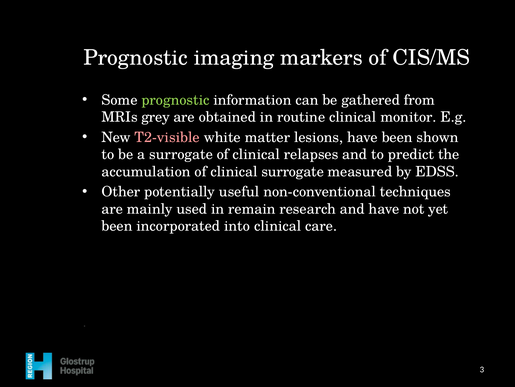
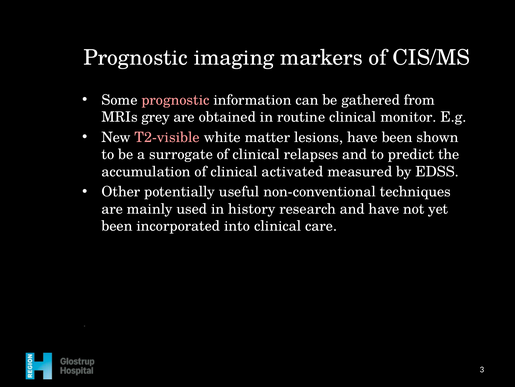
prognostic colour: light green -> pink (175, 100)
clinical surrogate: surrogate -> activated (293, 171)
remain: remain -> history (252, 209)
